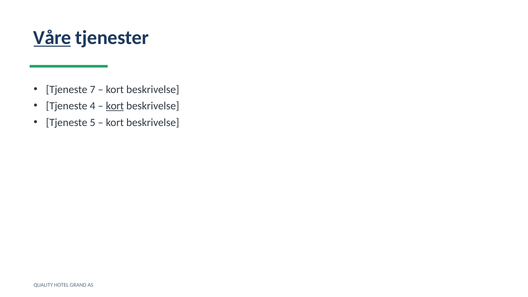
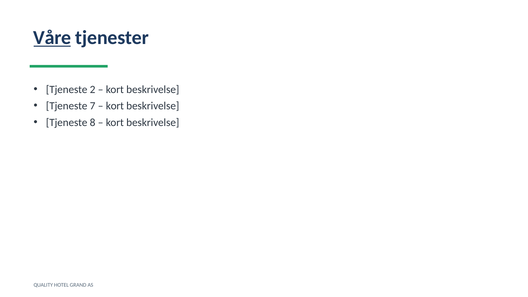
7: 7 -> 2 (93, 89)
4: 4 -> 7 (93, 106)
kort underline: present -> none (115, 106)
5: 5 -> 8 (93, 122)
